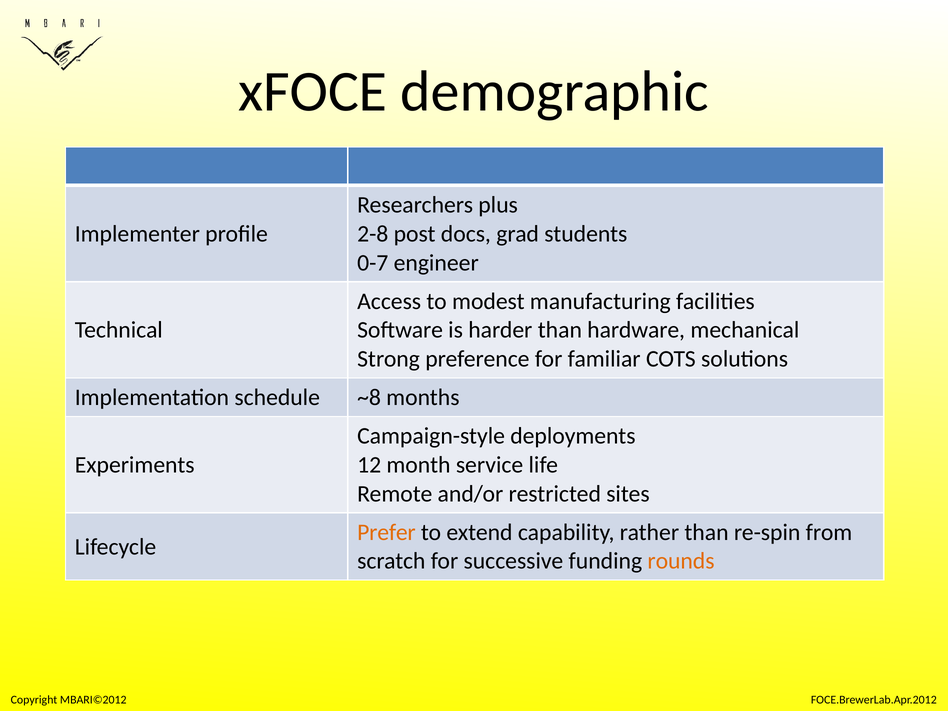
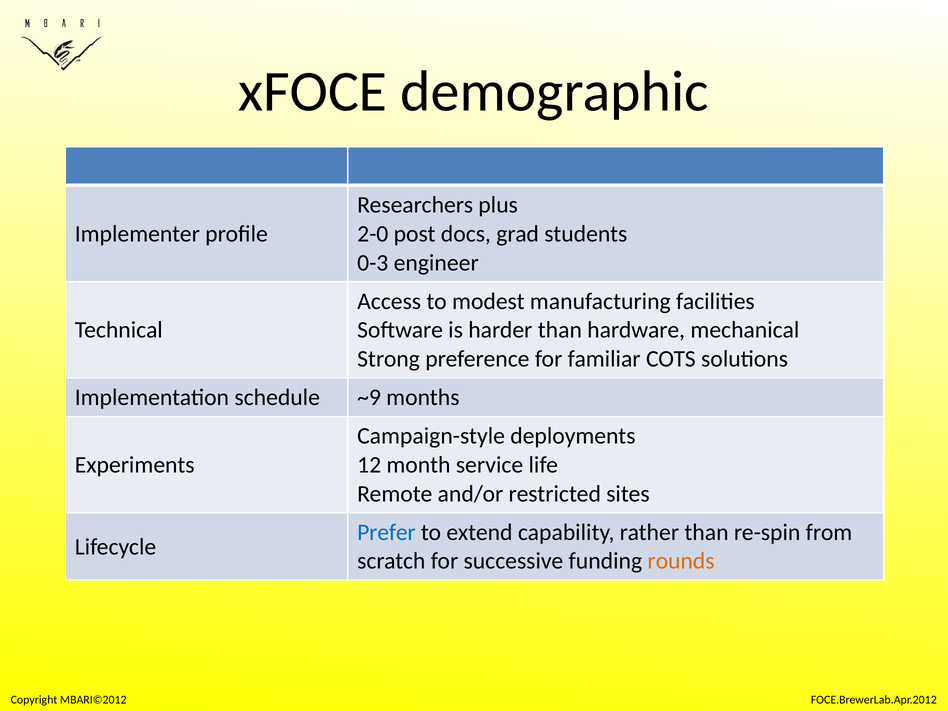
2-8: 2-8 -> 2-0 (373, 234)
0-7: 0-7 -> 0-3 (373, 263)
~8: ~8 -> ~9 (369, 398)
Prefer colour: orange -> blue (386, 532)
